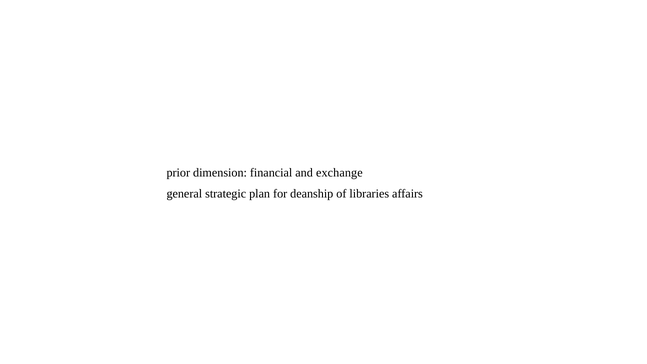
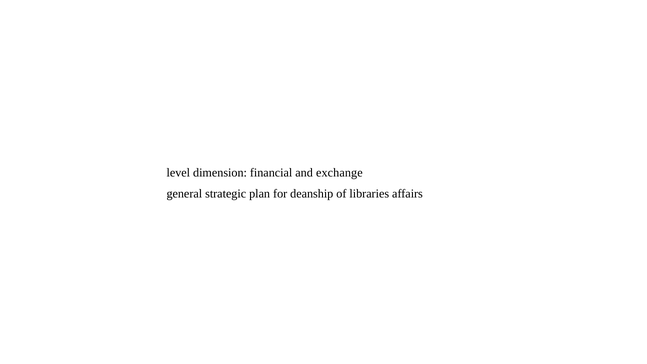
prior: prior -> level (178, 173)
